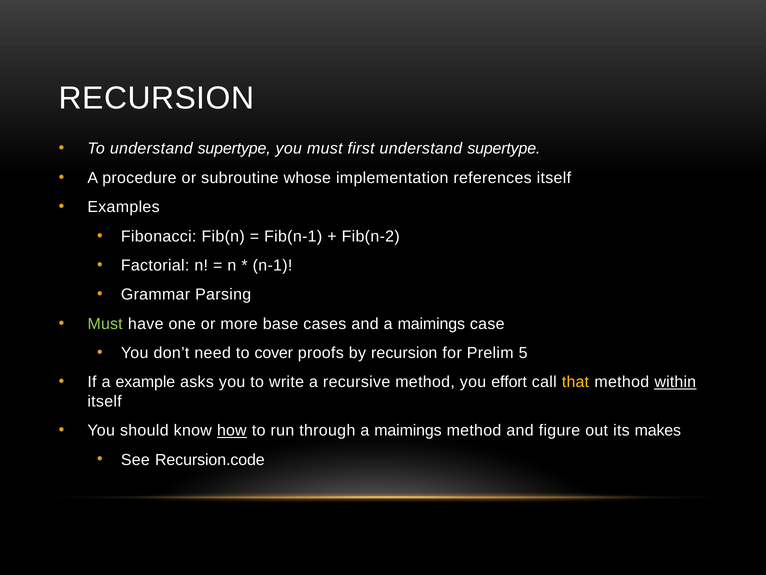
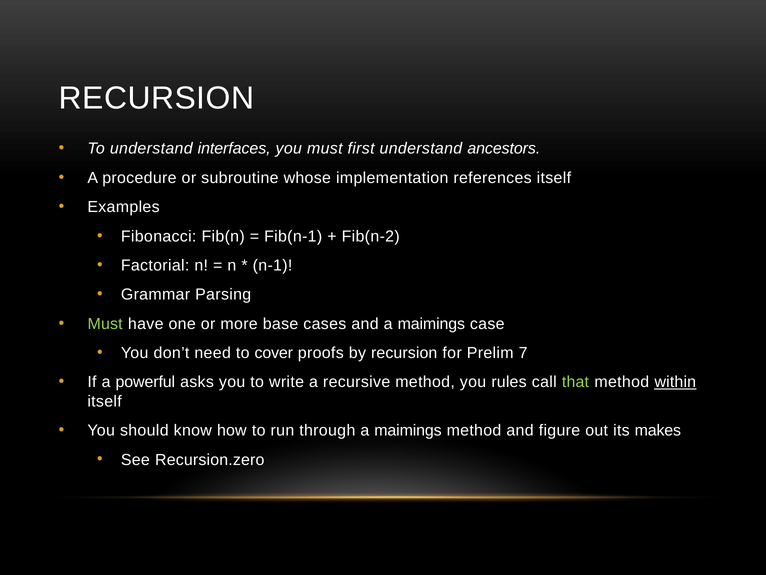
To understand supertype: supertype -> interfaces (234, 149)
first understand supertype: supertype -> ancestors (504, 149)
5: 5 -> 7 (523, 353)
example: example -> powerful (145, 382)
effort: effort -> rules (509, 382)
that colour: yellow -> light green (576, 382)
how underline: present -> none (232, 430)
Recursion.code: Recursion.code -> Recursion.zero (210, 459)
